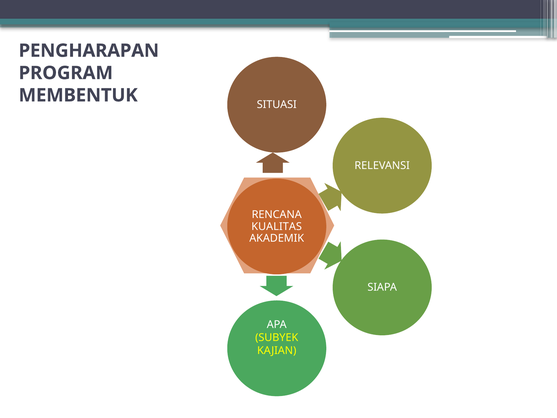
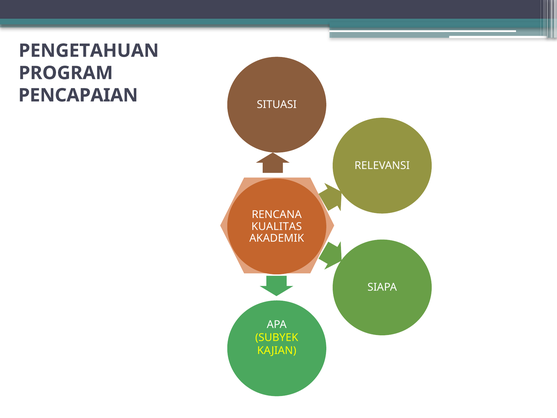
PENGHARAPAN: PENGHARAPAN -> PENGETAHUAN (89, 51)
MEMBENTUK: MEMBENTUK -> PENCAPAIAN (78, 95)
